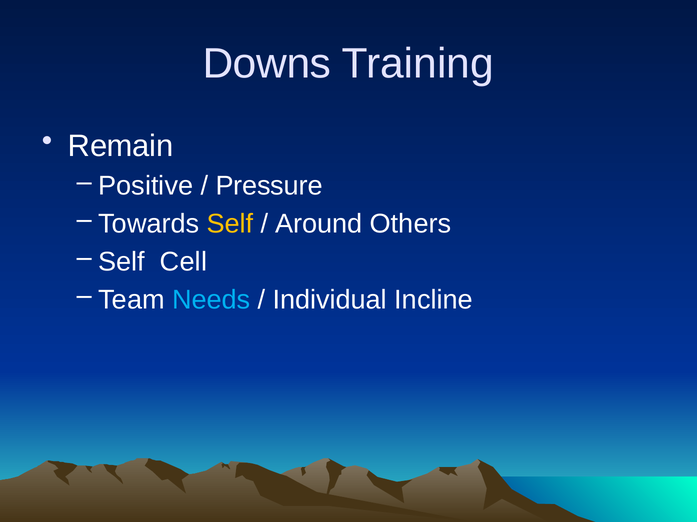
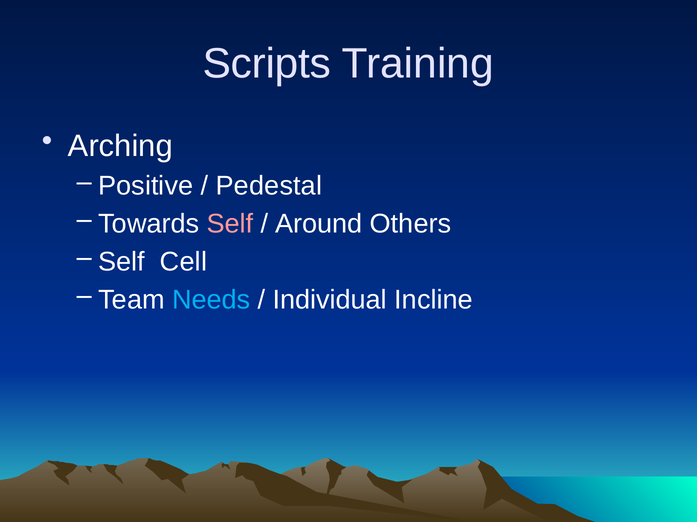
Downs: Downs -> Scripts (267, 64)
Remain: Remain -> Arching (120, 146)
Pressure: Pressure -> Pedestal (269, 186)
Self colour: yellow -> pink (230, 224)
